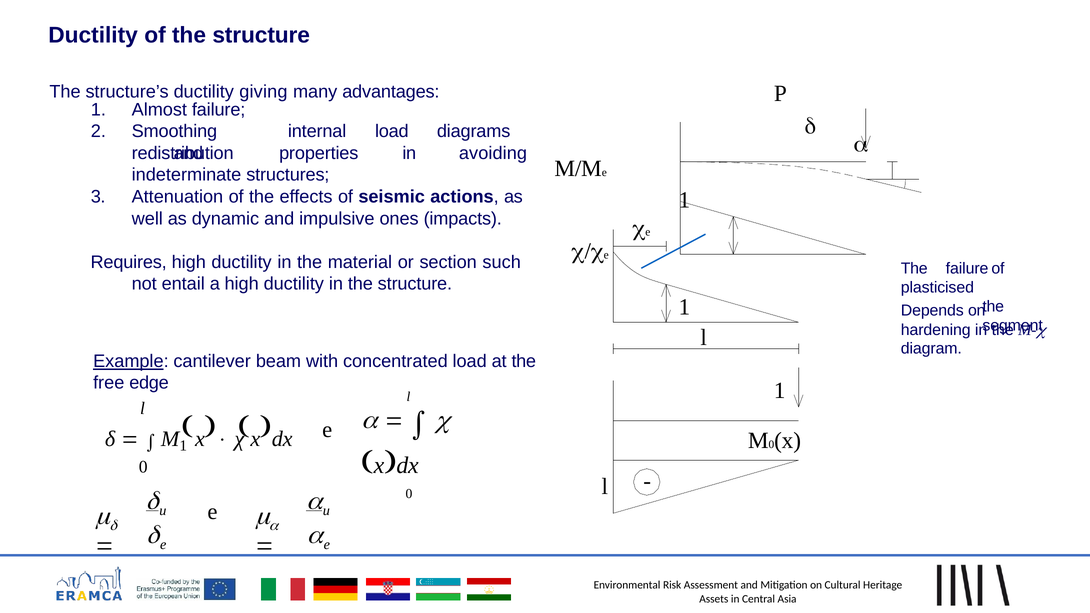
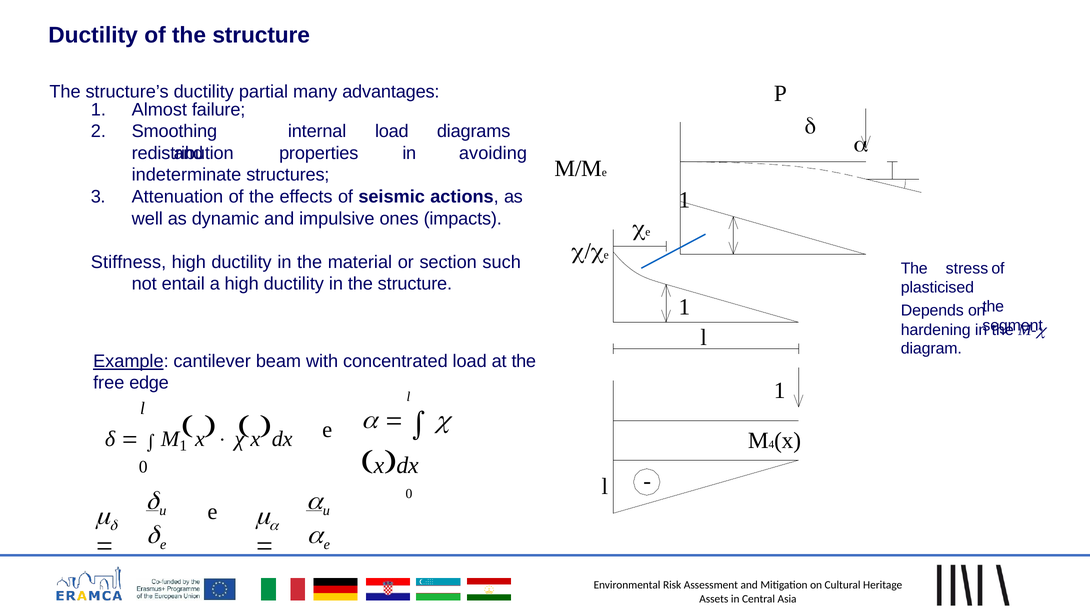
giving: giving -> partial (264, 92)
Requires: Requires -> Stiffness (129, 262)
The failure: failure -> stress (967, 268)
0: 0 -> 4 (771, 444)
